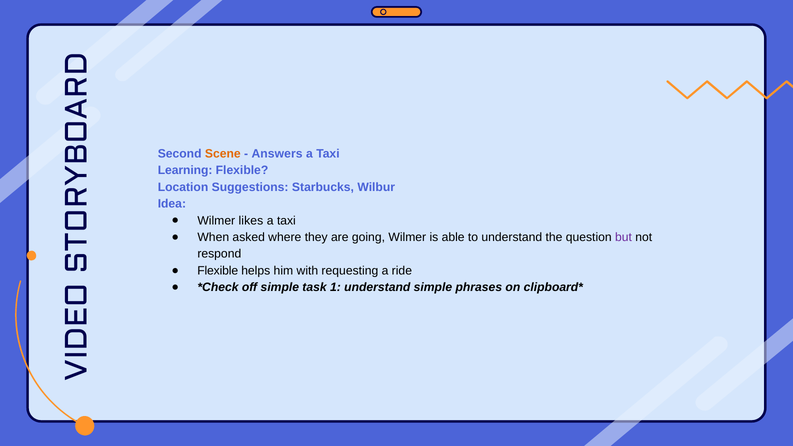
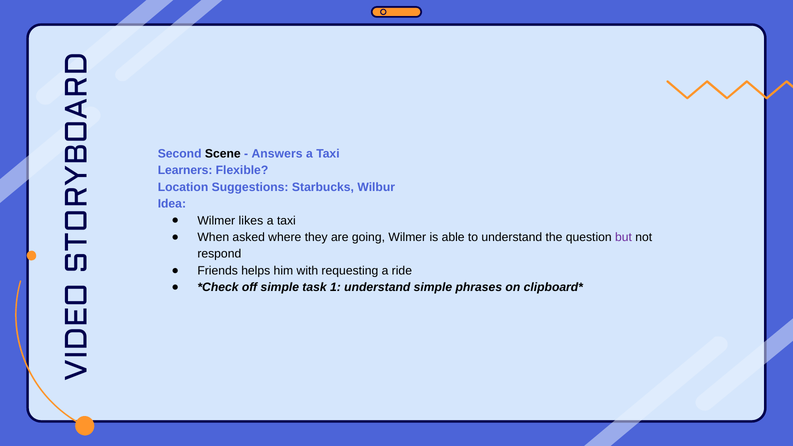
Scene colour: orange -> black (223, 154)
Learning: Learning -> Learners (185, 171)
Flexible: Flexible -> Friends (218, 271)
